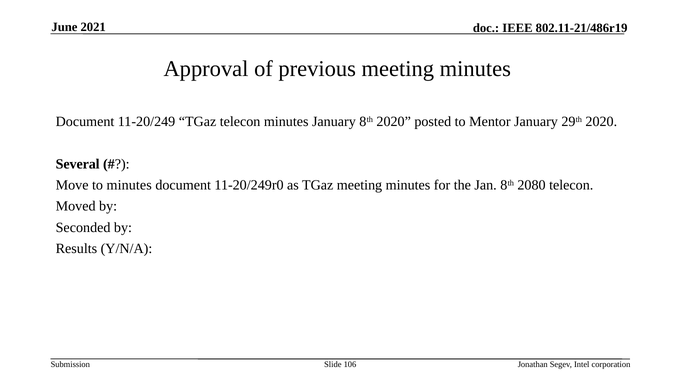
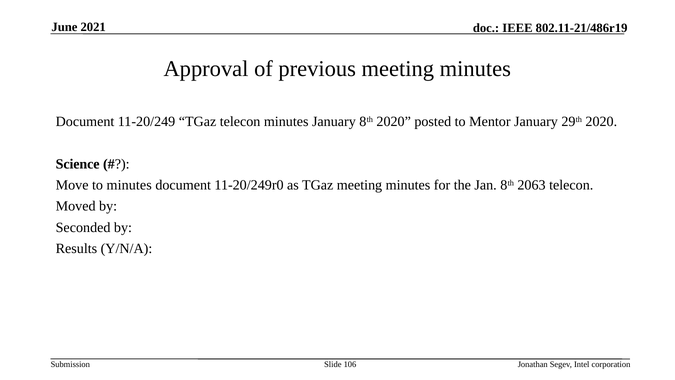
Several: Several -> Science (78, 164)
2080: 2080 -> 2063 (532, 185)
